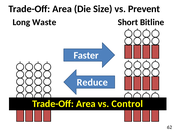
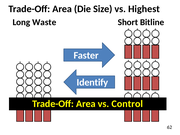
Prevent: Prevent -> Highest (144, 9)
Reduce: Reduce -> Identify (92, 82)
